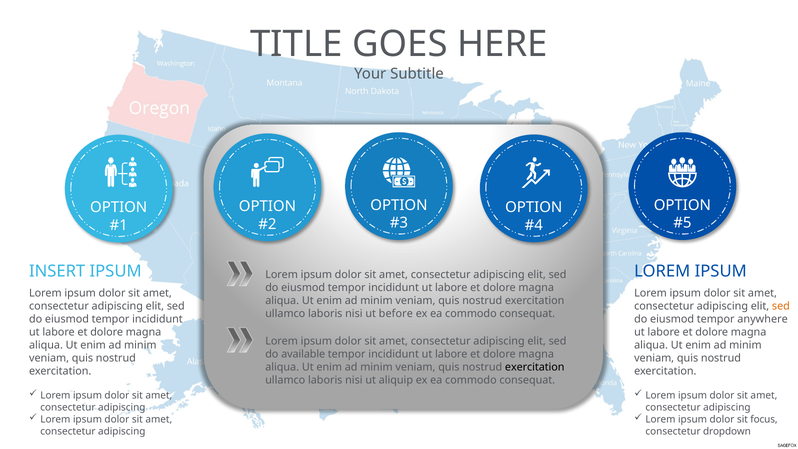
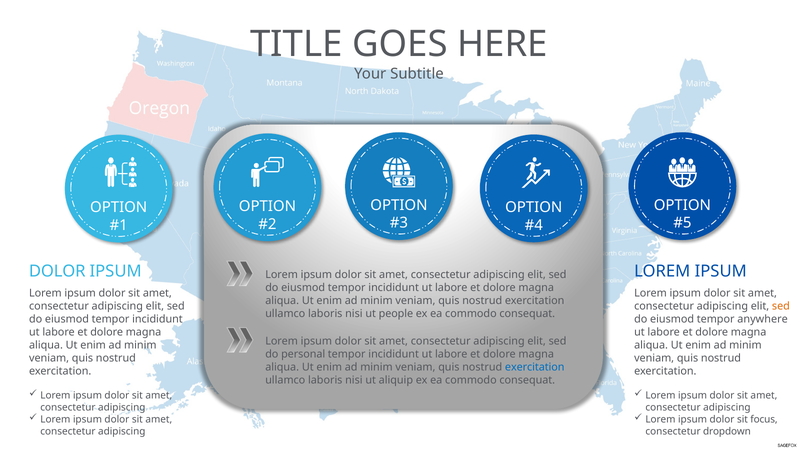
INSERT: INSERT -> DOLOR (57, 271)
before: before -> people (396, 314)
available: available -> personal (303, 354)
exercitation colour: black -> blue (535, 367)
